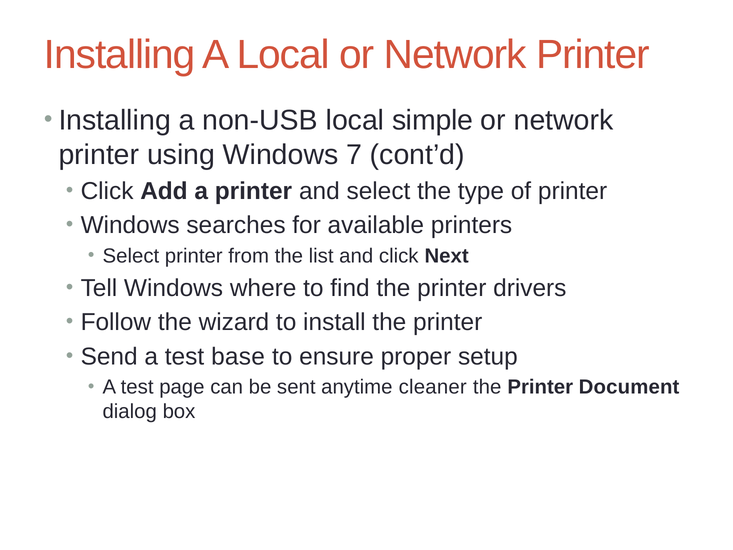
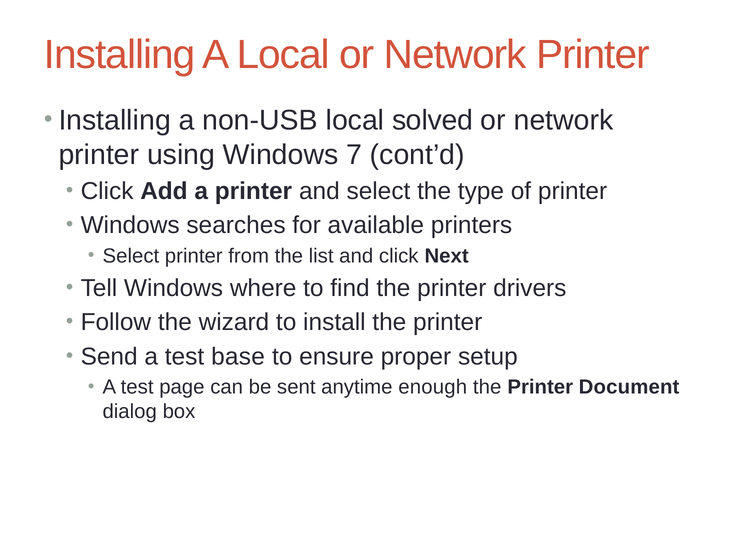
simple: simple -> solved (432, 121)
cleaner: cleaner -> enough (433, 387)
